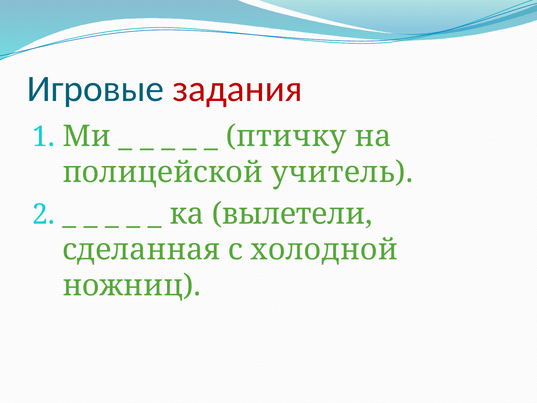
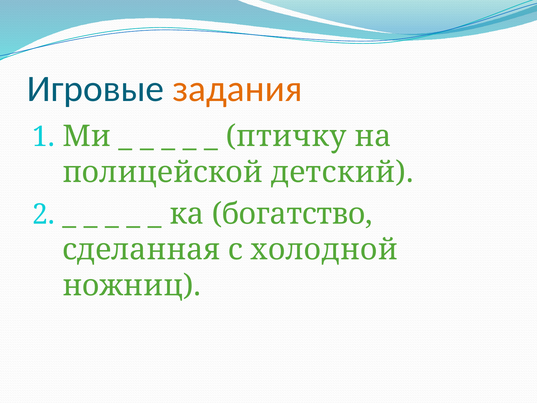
задания colour: red -> orange (238, 89)
учитель: учитель -> детский (342, 172)
вылетели: вылетели -> богатство (292, 214)
